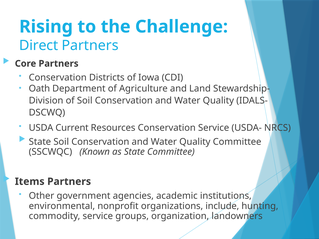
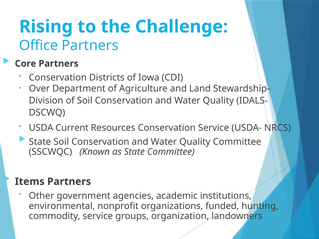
Direct: Direct -> Office (39, 46)
Oath: Oath -> Over (39, 89)
include: include -> funded (222, 206)
